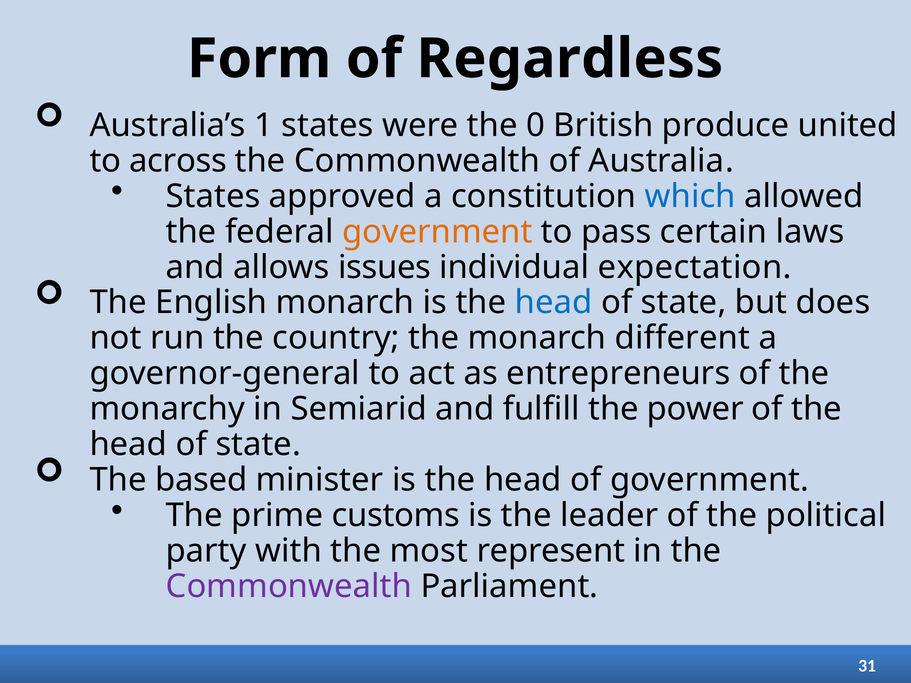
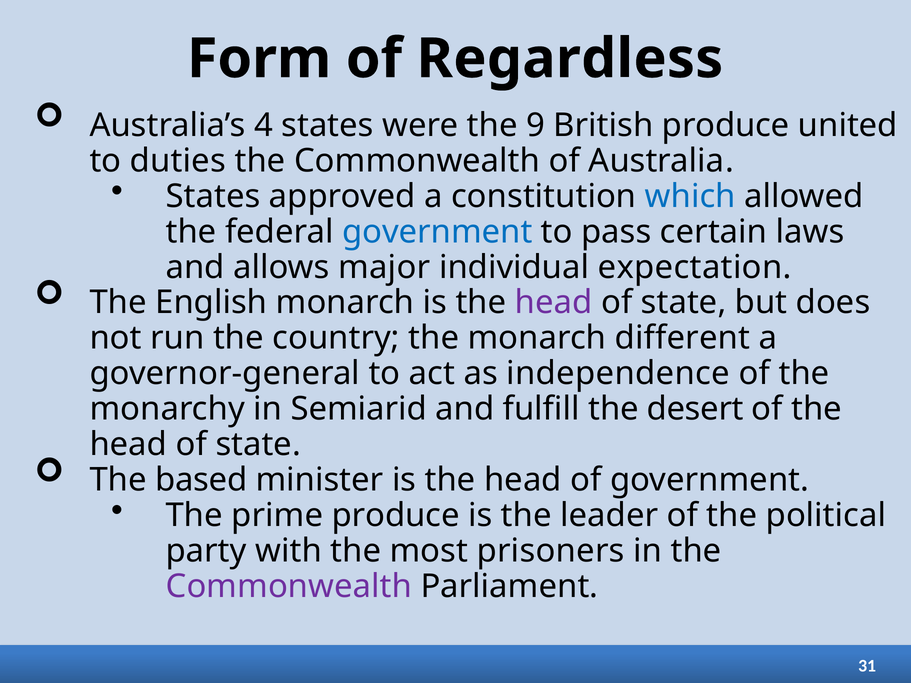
1: 1 -> 4 (263, 125)
0: 0 -> 9 (536, 125)
across: across -> duties (178, 161)
government colour: orange -> blue (437, 232)
issues: issues -> major (384, 267)
head colour: blue -> purple (554, 303)
entrepreneurs: entrepreneurs -> independence (618, 374)
power: power -> desert (695, 409)
prime customs: customs -> produce (396, 516)
represent: represent -> prisoners (551, 551)
